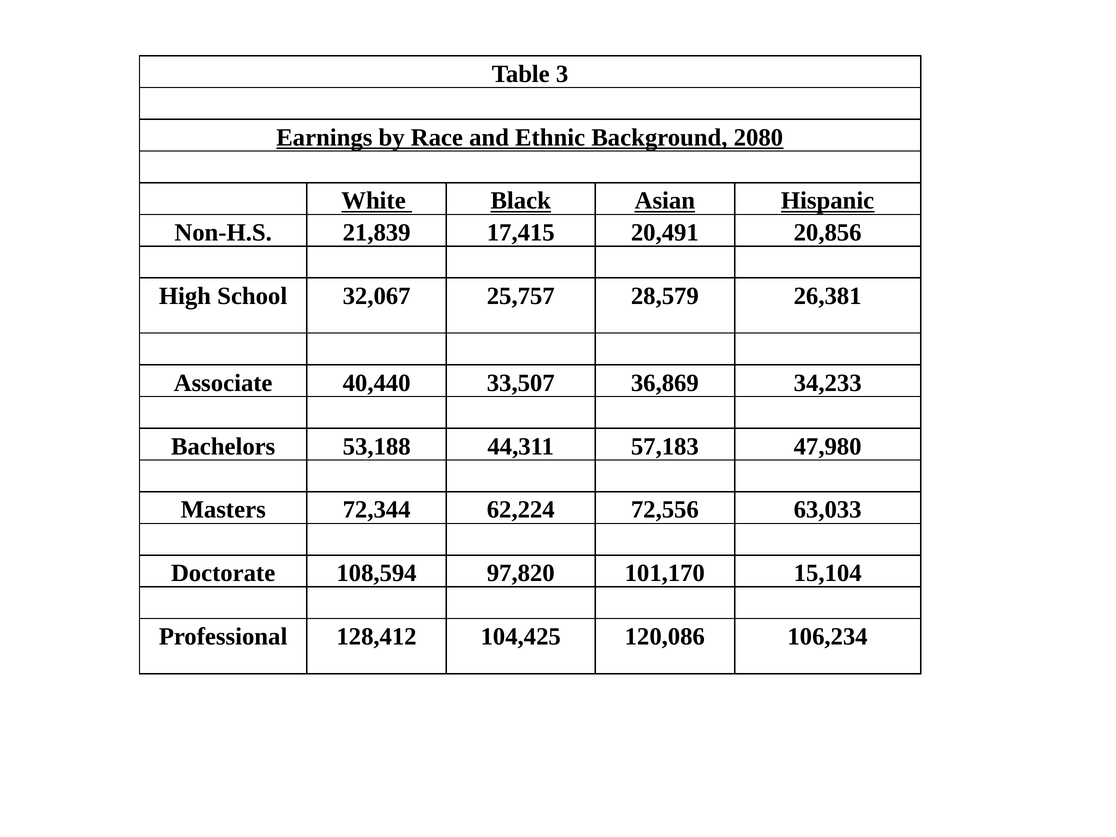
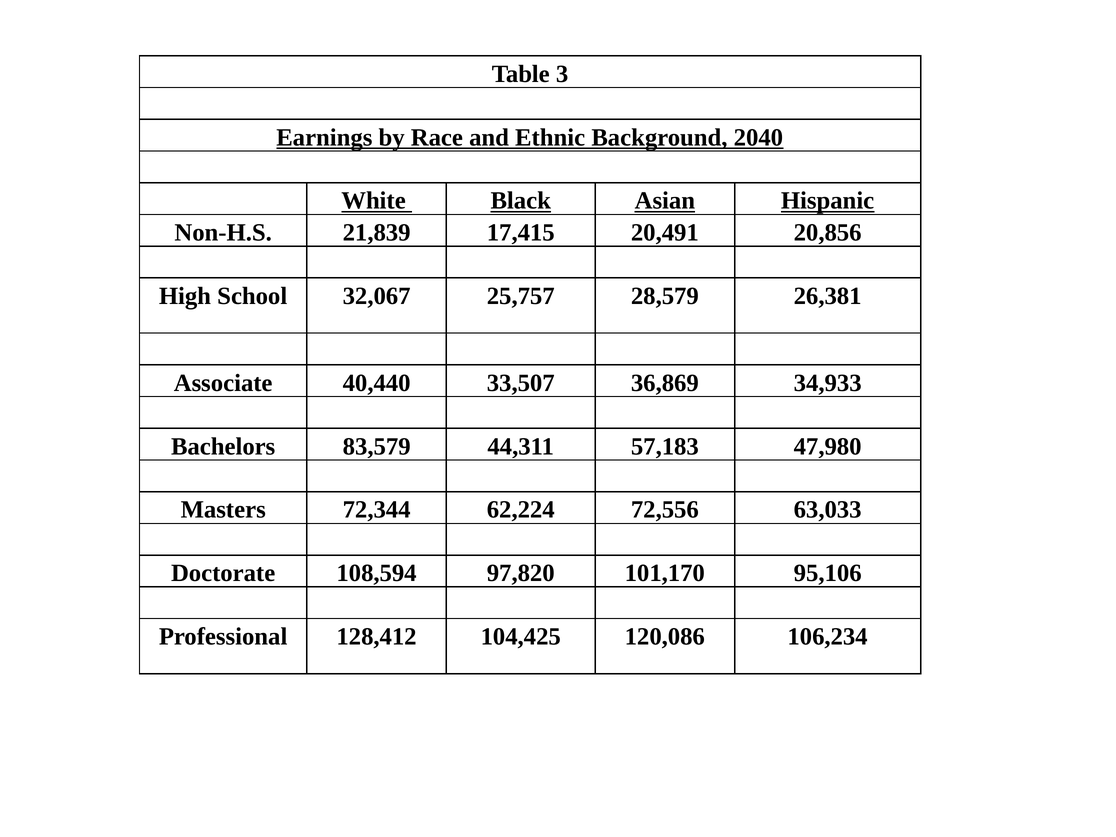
2080: 2080 -> 2040 (758, 137)
34,233: 34,233 -> 34,933 (828, 383)
53,188: 53,188 -> 83,579 (377, 446)
15,104: 15,104 -> 95,106 (828, 573)
